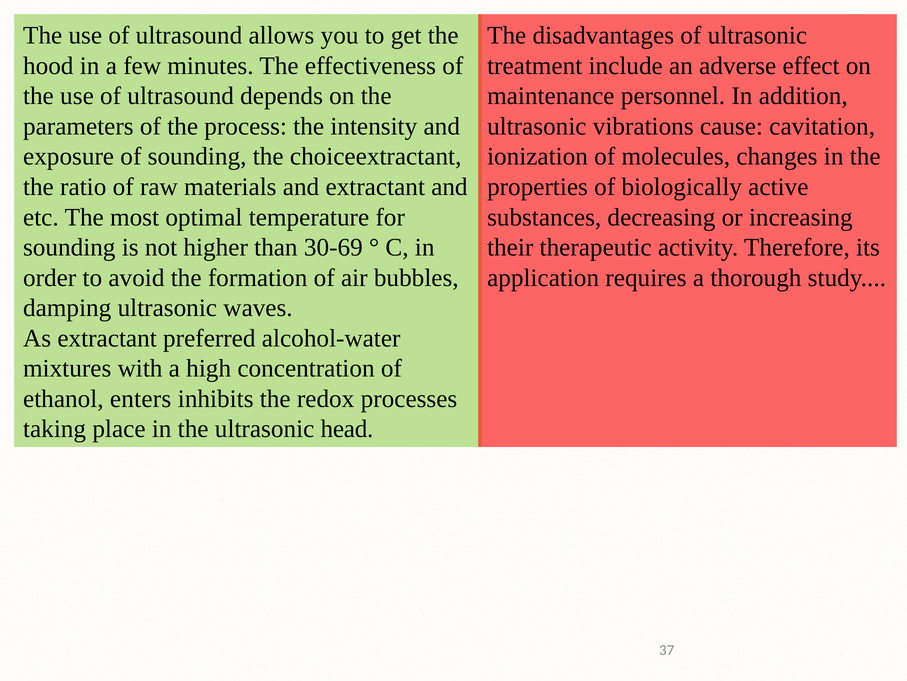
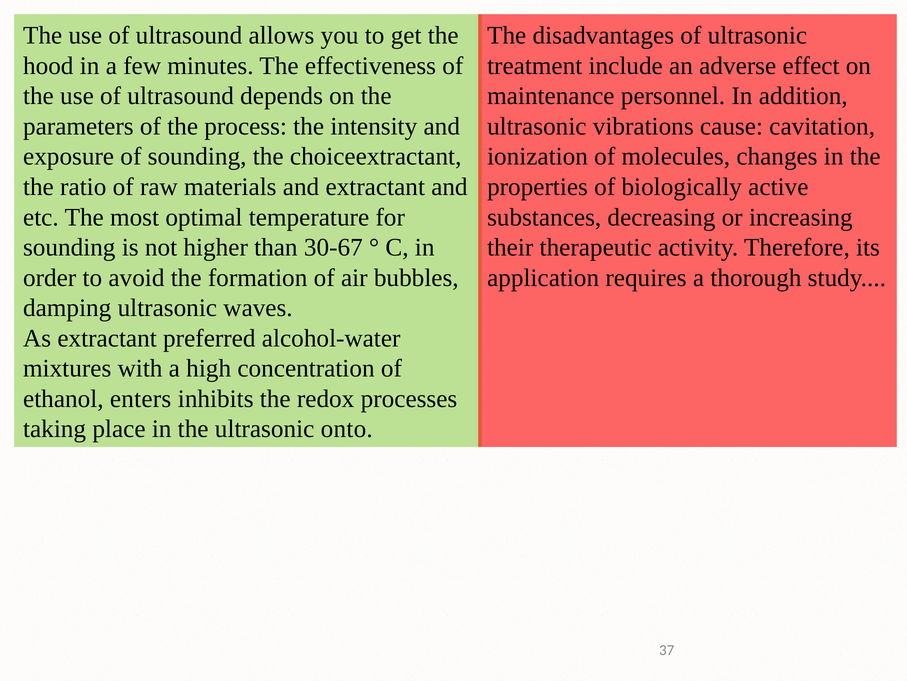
30-69: 30-69 -> 30-67 (333, 247)
head: head -> onto (347, 429)
